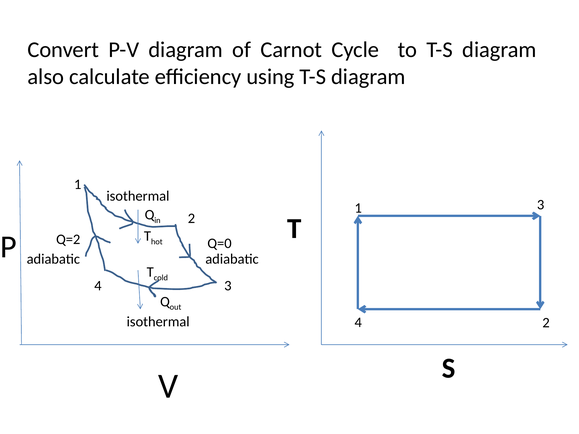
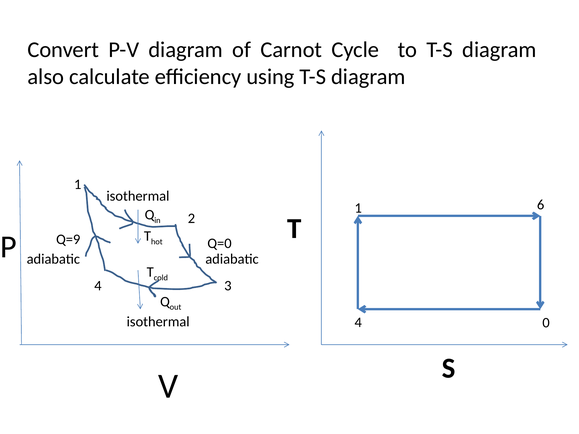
1 3: 3 -> 6 (541, 205)
Q=2: Q=2 -> Q=9 (68, 240)
4 2: 2 -> 0 (546, 323)
